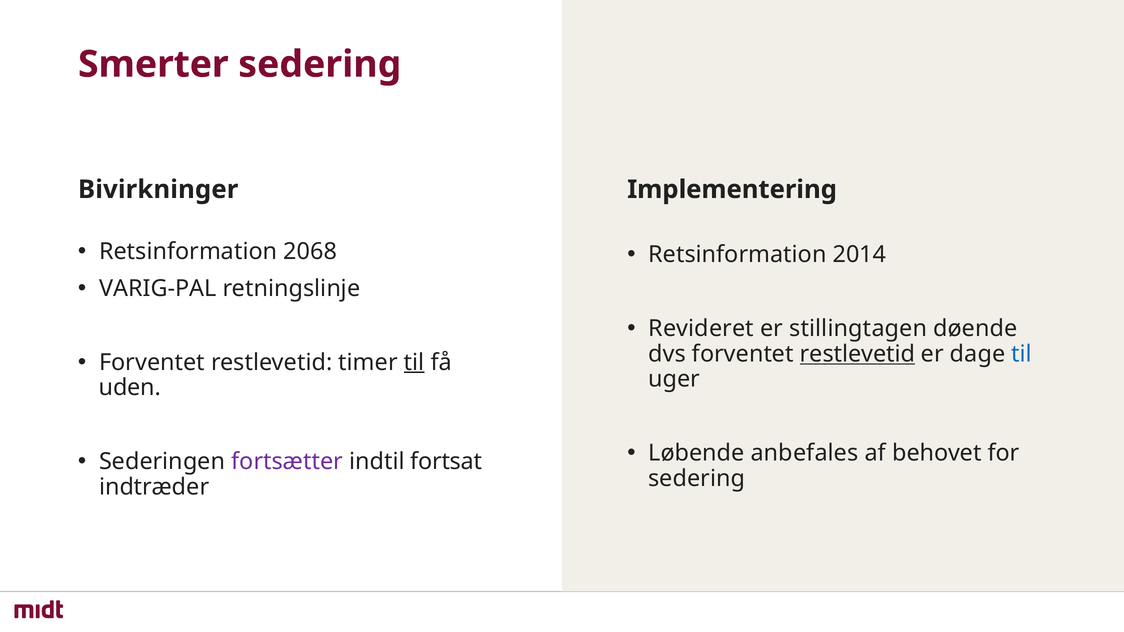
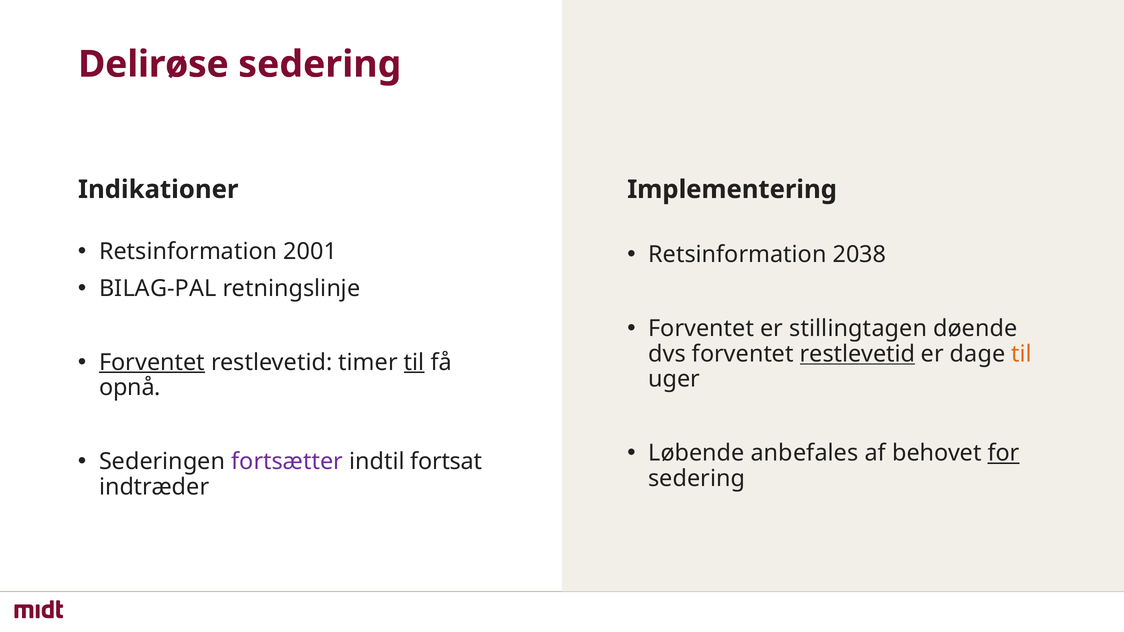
Smerter: Smerter -> Delirøse (153, 64)
Bivirkninger: Bivirkninger -> Indikationer (158, 190)
2068: 2068 -> 2001 (310, 251)
2014: 2014 -> 2038 (859, 255)
VARIG-PAL: VARIG-PAL -> BILAG-PAL (158, 288)
Revideret: Revideret -> Forventet (701, 329)
til colour: blue -> orange (1022, 354)
Forventet underline: none -> present (152, 362)
uden: uden -> opnå (130, 388)
for underline: none -> present (1004, 453)
